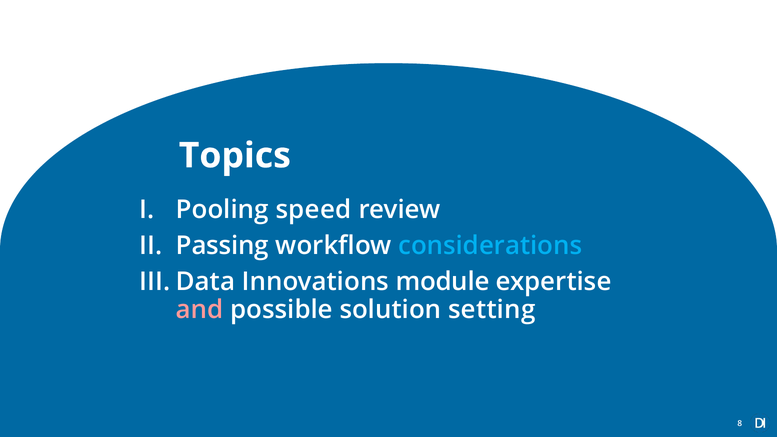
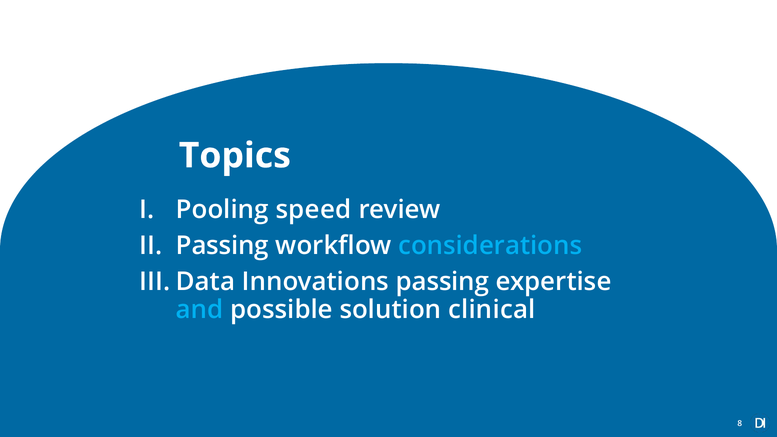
Innovations module: module -> passing (442, 282)
and colour: pink -> light blue (200, 310)
setting: setting -> clinical (492, 310)
